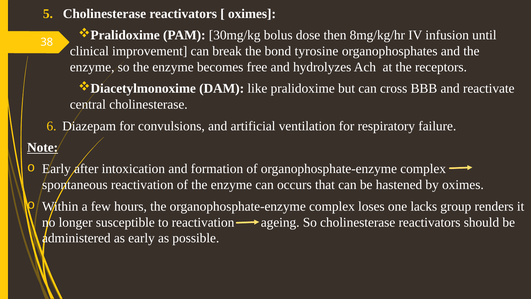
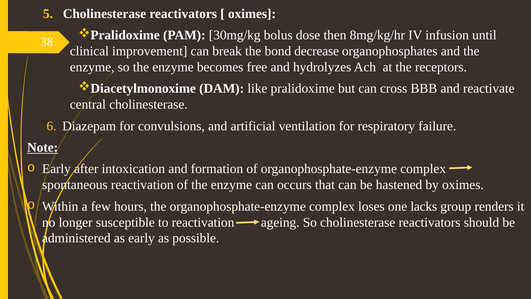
tyrosine: tyrosine -> decrease (317, 51)
